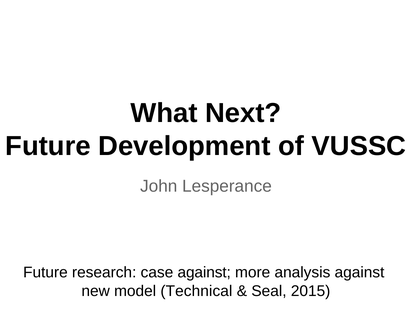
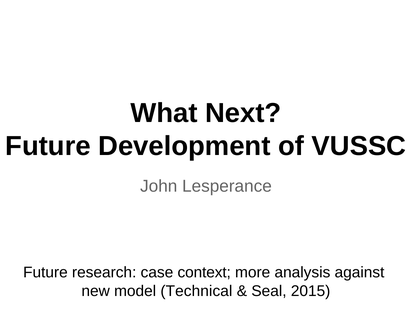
case against: against -> context (204, 272)
